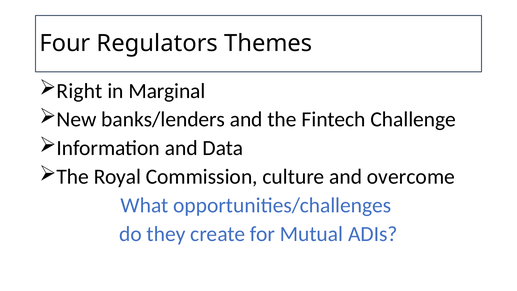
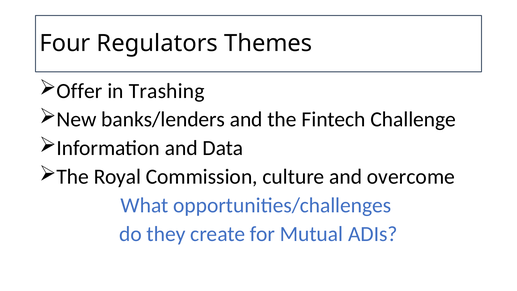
Right: Right -> Offer (79, 91)
Marginal: Marginal -> Trashing (167, 91)
